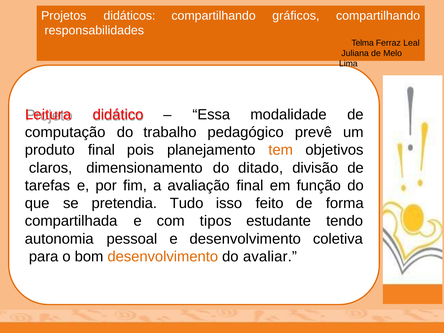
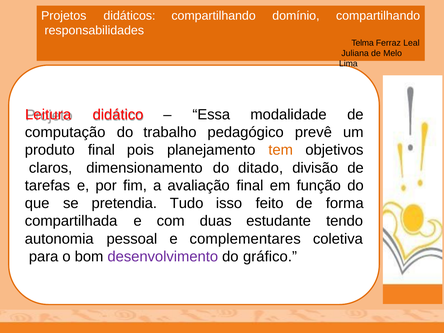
gráficos: gráficos -> domínio (296, 16)
tipos: tipos -> duas (216, 221)
e desenvolvimento: desenvolvimento -> complementares (245, 239)
desenvolvimento colour: orange -> purple (163, 257)
avaliar: avaliar -> gráfico (270, 257)
